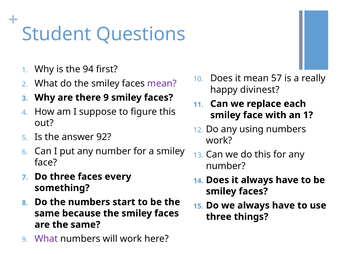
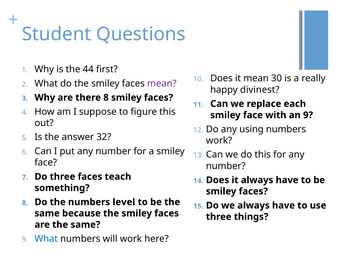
94: 94 -> 44 (88, 69)
57: 57 -> 30 (277, 78)
there 9: 9 -> 8 (106, 98)
an 1: 1 -> 9 (308, 115)
92: 92 -> 32 (104, 137)
every: every -> teach (118, 177)
start: start -> level (124, 202)
What colour: purple -> blue (46, 239)
